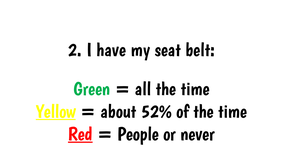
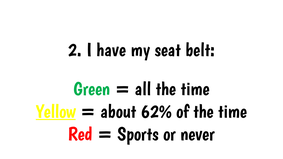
52%: 52% -> 62% (156, 112)
Red underline: present -> none (80, 134)
People: People -> Sports (138, 134)
